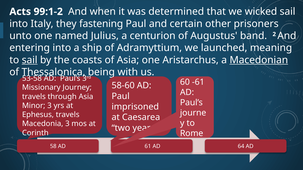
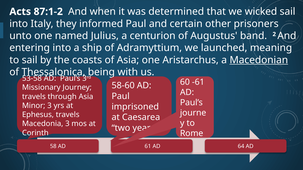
99:1-2: 99:1-2 -> 87:1-2 (48, 12)
fastening: fastening -> informed (101, 24)
sail underline: present -> none (30, 60)
